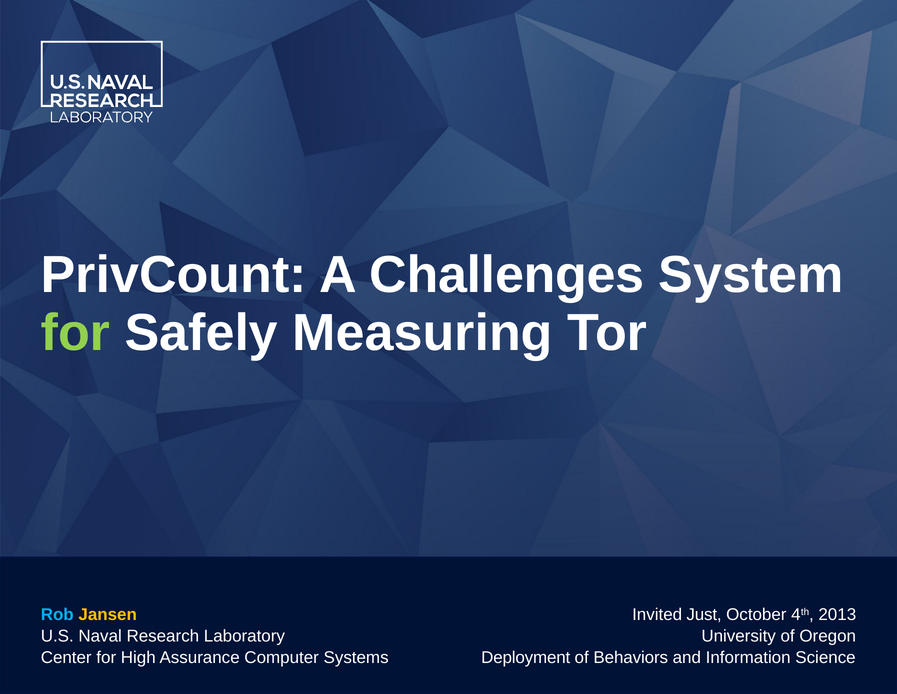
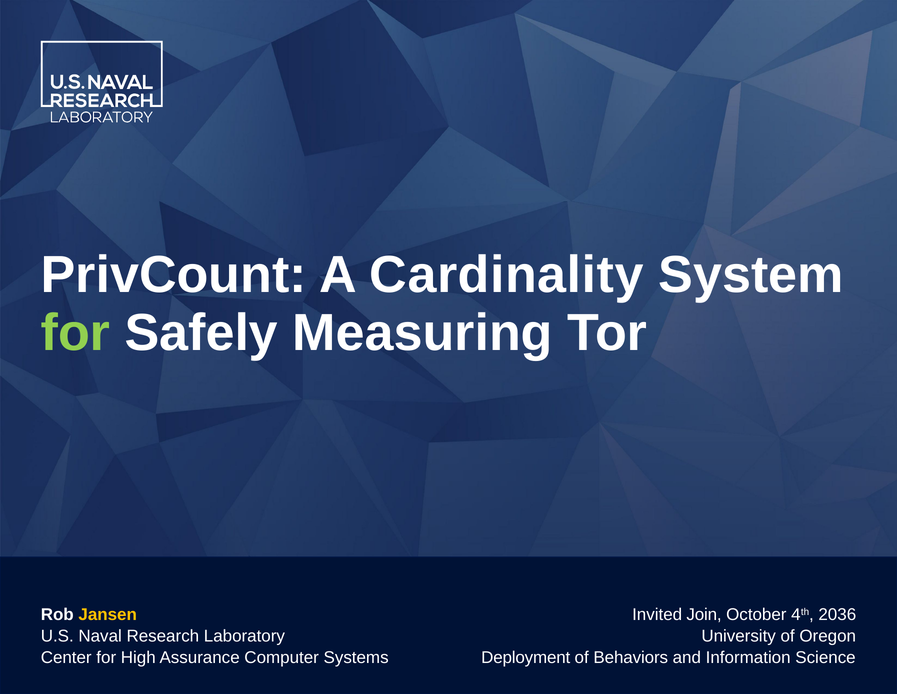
Challenges: Challenges -> Cardinality (506, 275)
Rob colour: light blue -> white (57, 614)
Just: Just -> Join (704, 614)
2013: 2013 -> 2036 (837, 614)
